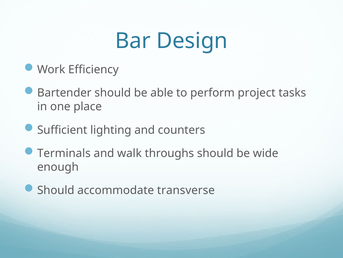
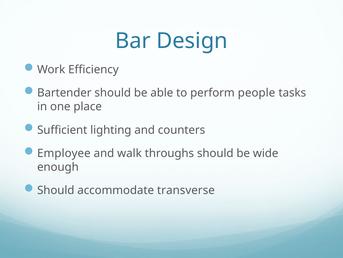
project: project -> people (257, 93)
Terminals: Terminals -> Employee (64, 153)
